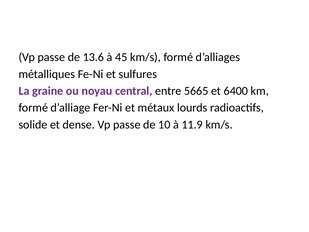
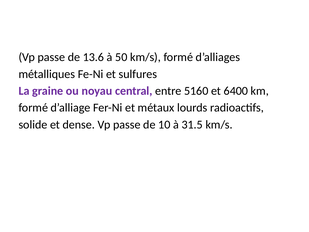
45: 45 -> 50 (121, 57)
5665: 5665 -> 5160 (196, 91)
11.9: 11.9 -> 31.5 (192, 124)
